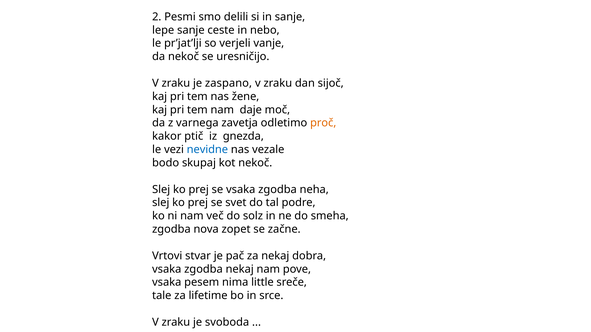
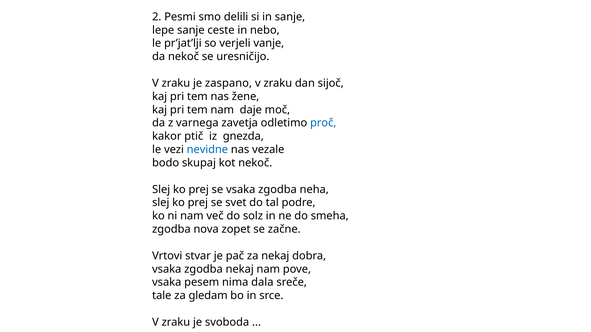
proč colour: orange -> blue (323, 123)
little: little -> dala (262, 283)
lifetime: lifetime -> gledam (208, 296)
